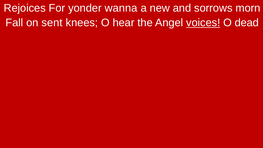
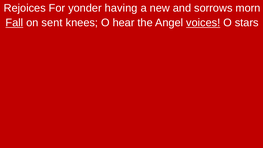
wanna: wanna -> having (121, 8)
Fall underline: none -> present (14, 23)
dead: dead -> stars (247, 23)
